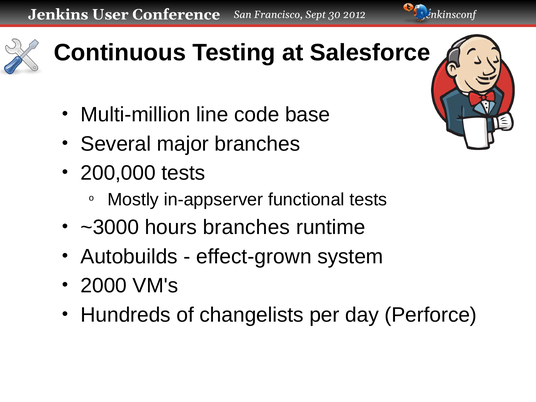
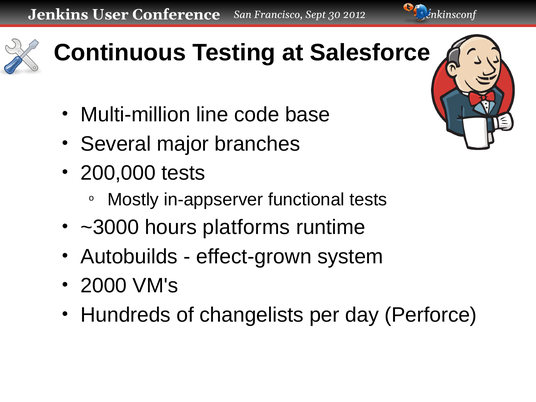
hours branches: branches -> platforms (246, 227)
